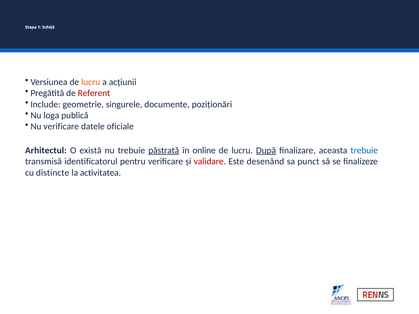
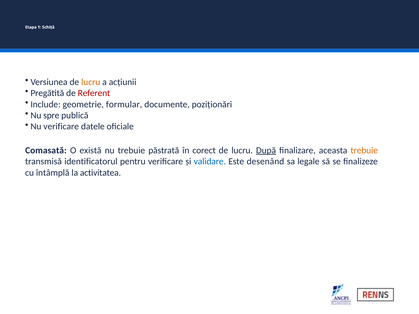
singurele: singurele -> formular (124, 104)
loga: loga -> spre (51, 116)
Arhitectul: Arhitectul -> Comasată (46, 150)
păstrată underline: present -> none (164, 150)
online: online -> corect (204, 150)
trebuie colour: blue -> orange (364, 150)
validare colour: red -> blue (210, 162)
punct: punct -> legale (308, 162)
distincte: distincte -> întâmplă (53, 173)
